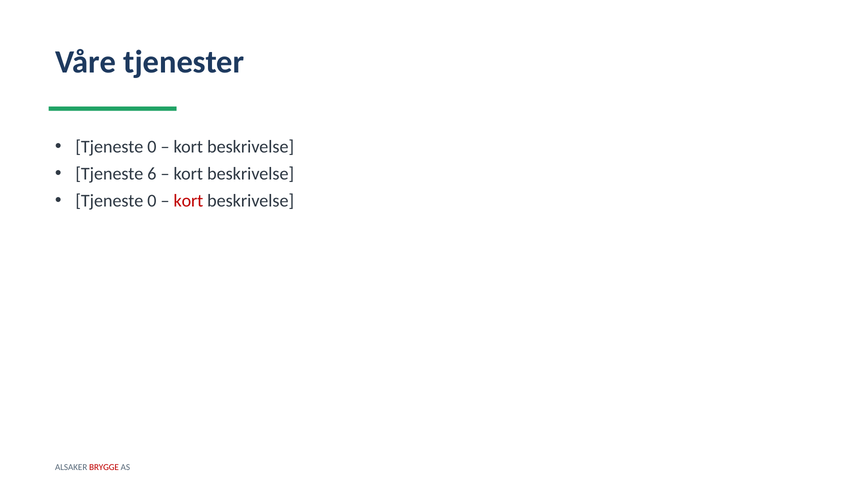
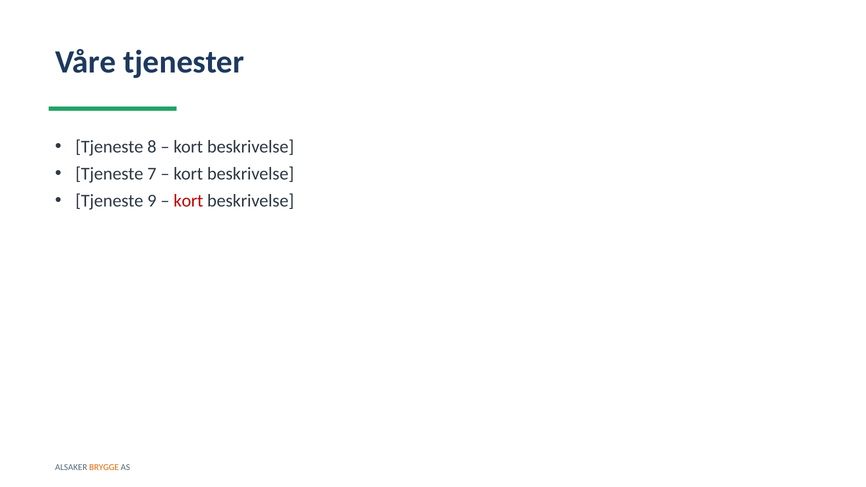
0: 0 -> 8 (152, 147)
6: 6 -> 7 (152, 174)
0: 0 -> 9 (152, 201)
BRYGGE colour: red -> orange (104, 467)
